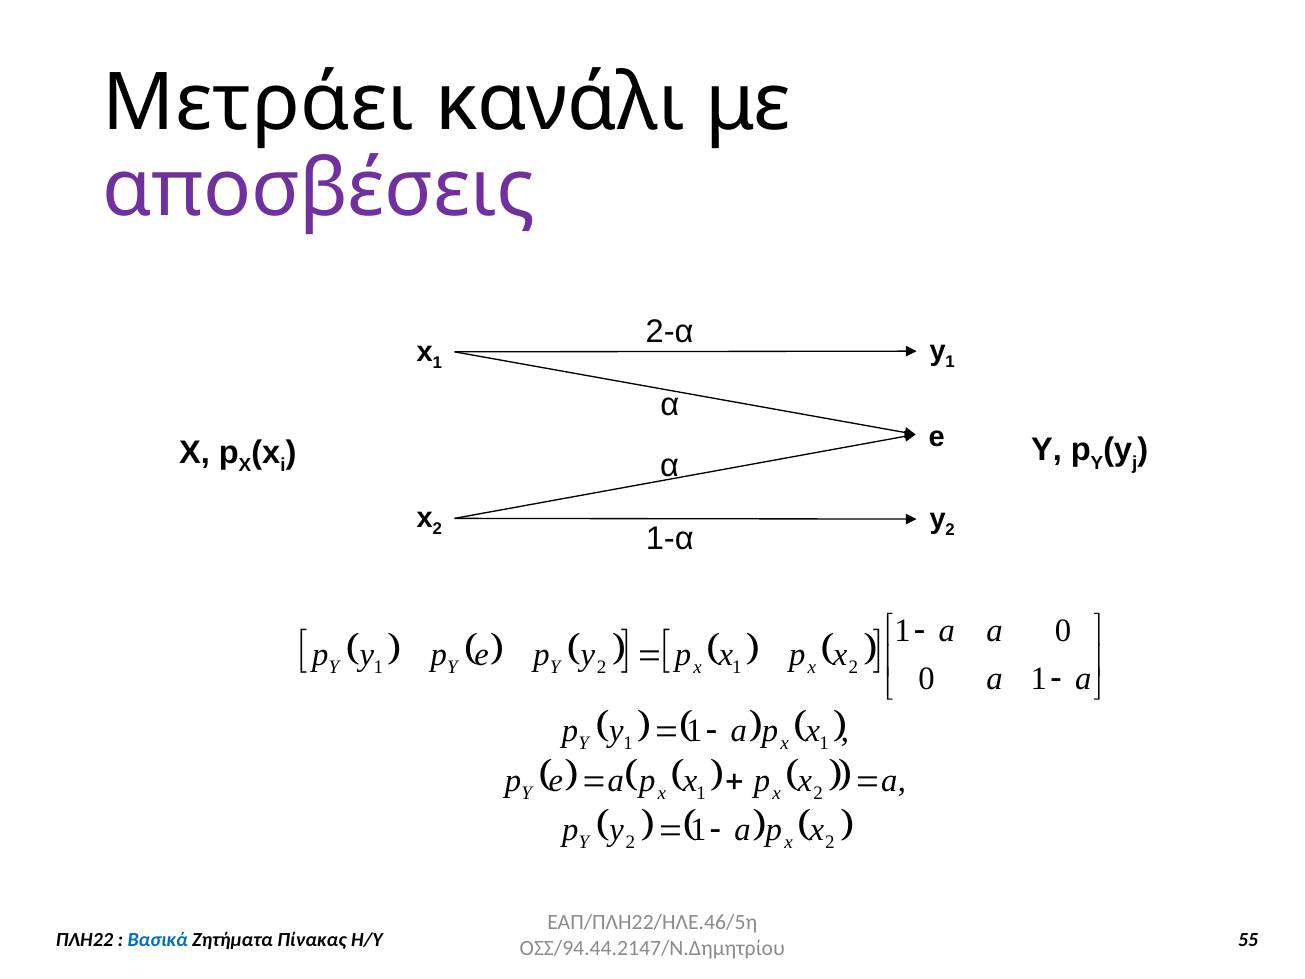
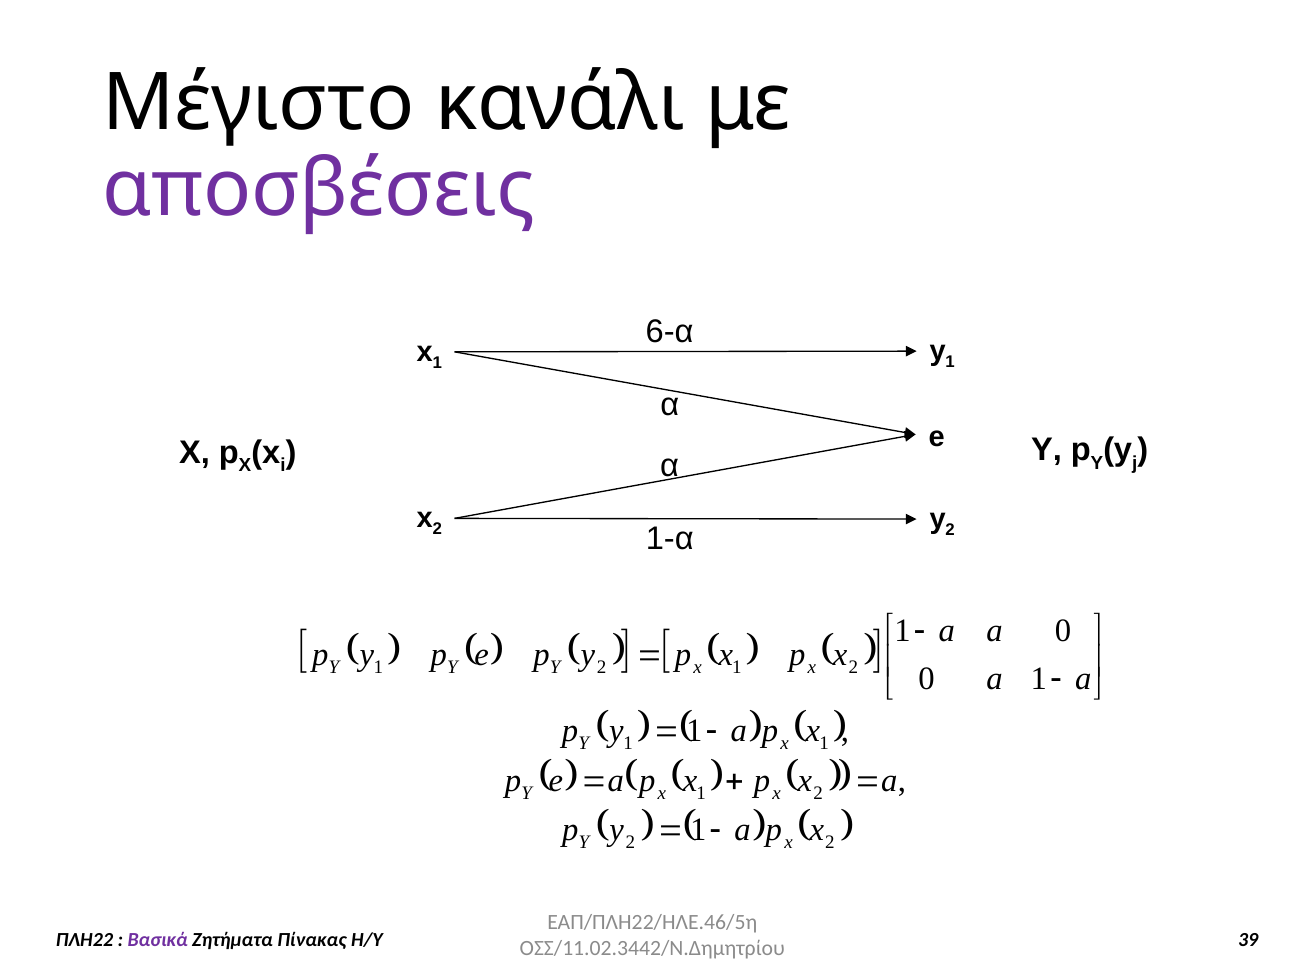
Μετράει: Μετράει -> Μέγιστο (259, 103)
2-α: 2-α -> 6-α (670, 332)
Βασικά colour: blue -> purple (158, 940)
55: 55 -> 39 (1248, 940)
ΟΣΣ/94.44.2147/Ν.Δημητρίου: ΟΣΣ/94.44.2147/Ν.Δημητρίου -> ΟΣΣ/11.02.3442/Ν.Δημητρίου (652, 948)
